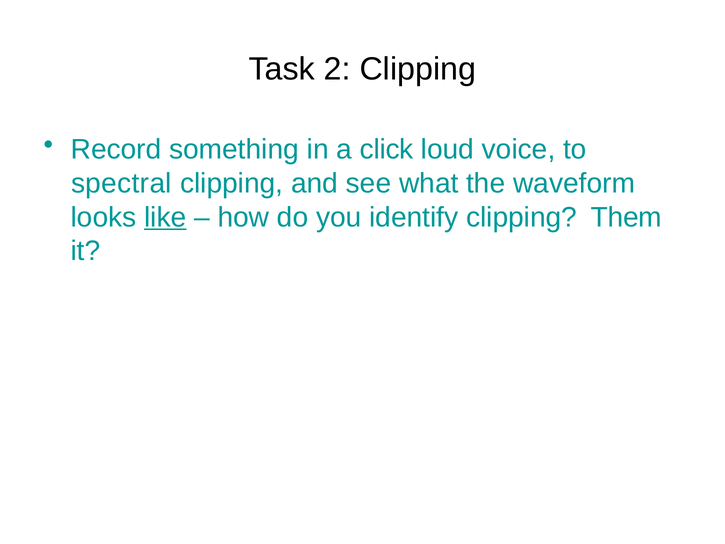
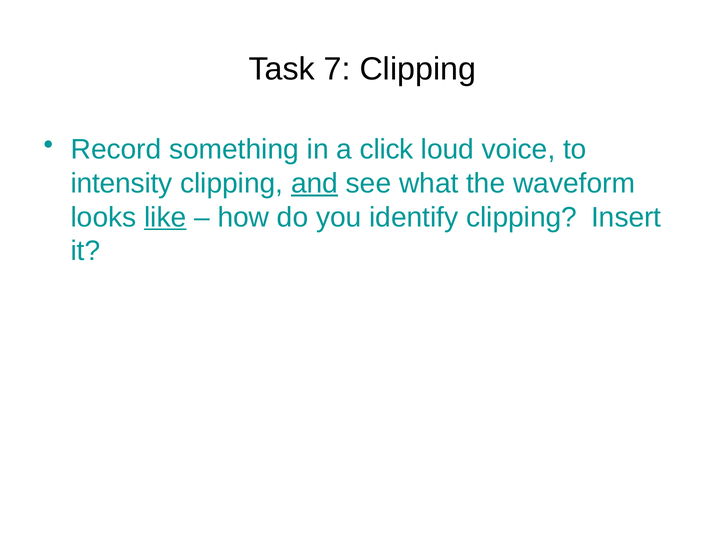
2: 2 -> 7 (337, 69)
spectral: spectral -> intensity (122, 183)
and underline: none -> present (315, 183)
Them: Them -> Insert (626, 217)
